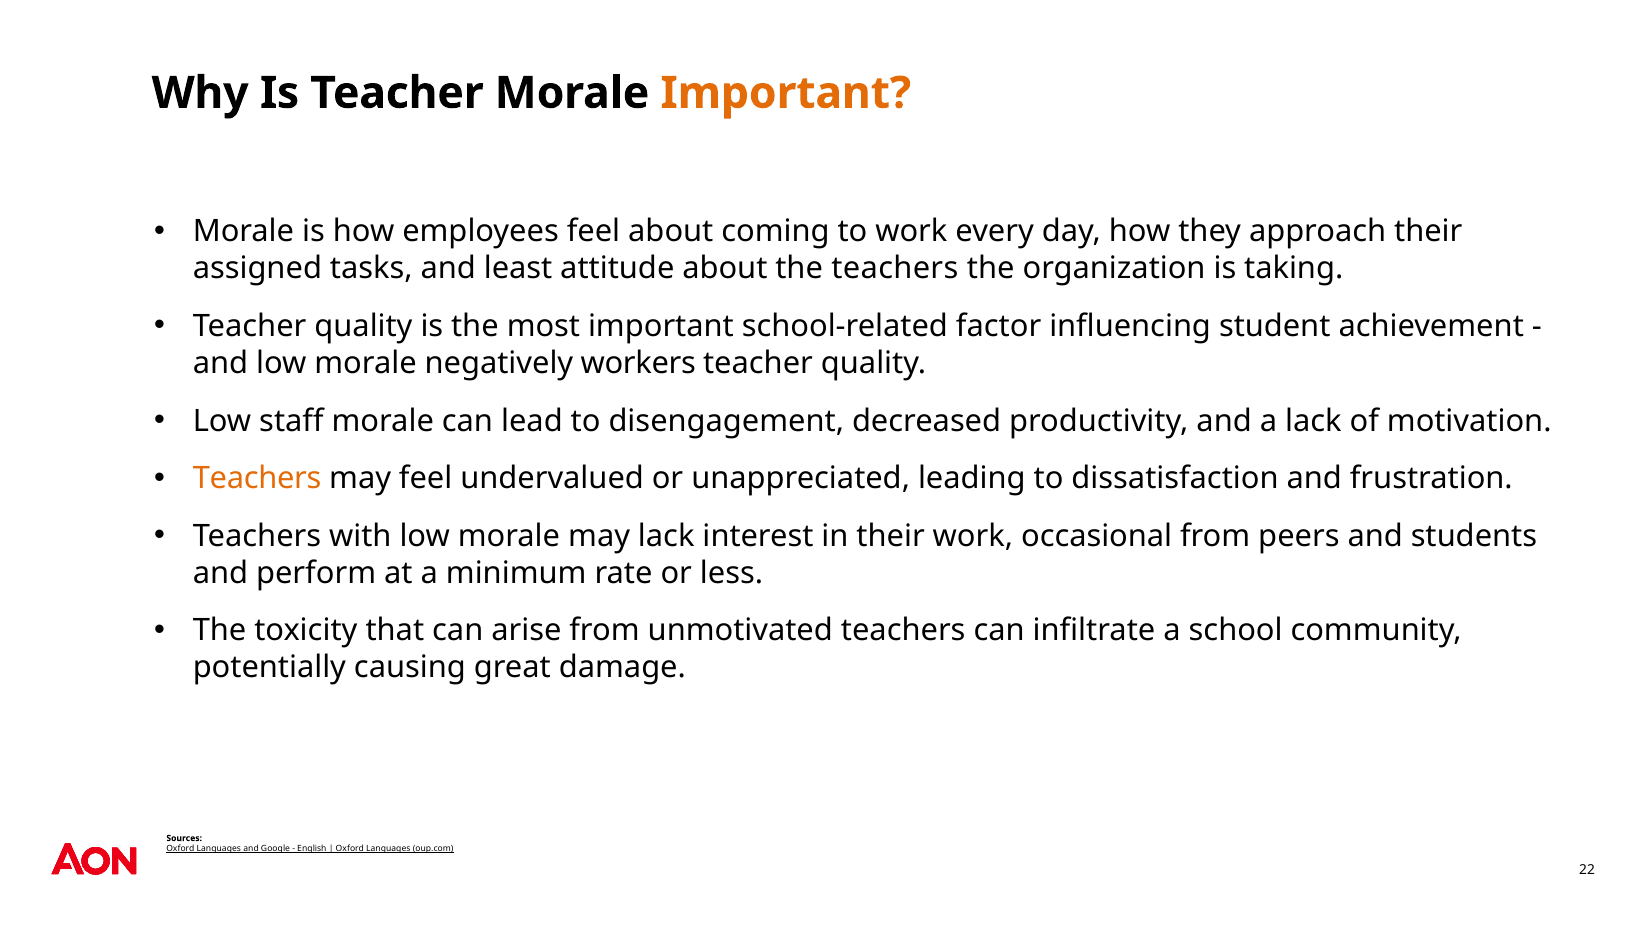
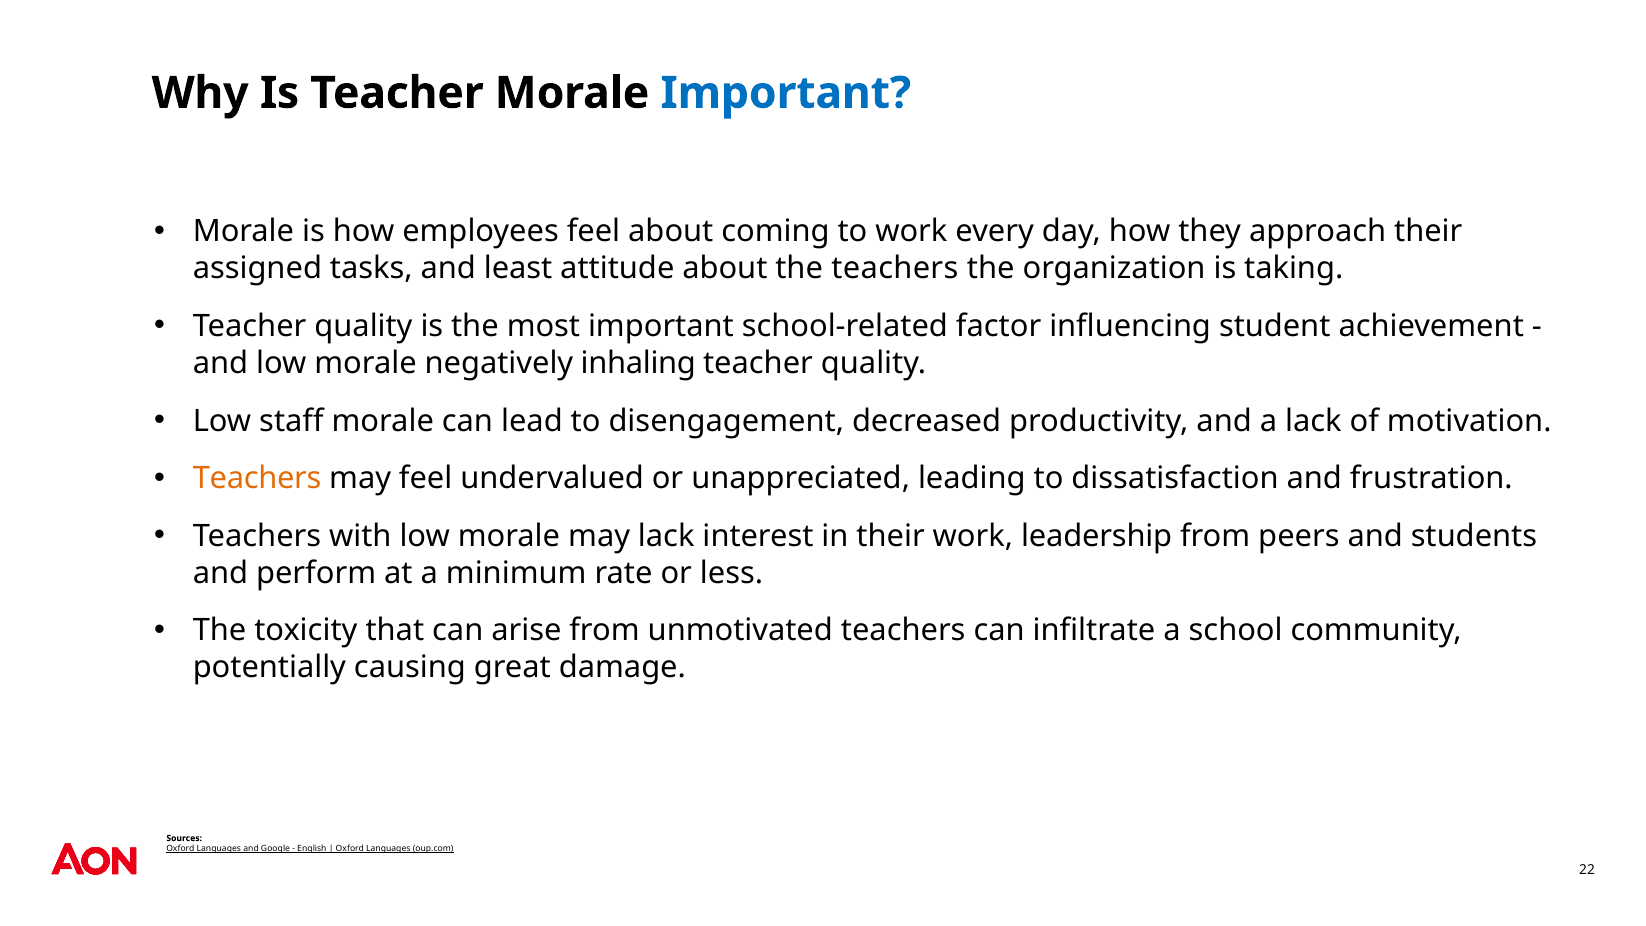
Important colour: orange -> blue (786, 93)
workers: workers -> inhaling (638, 363)
occasional: occasional -> leadership (1097, 536)
